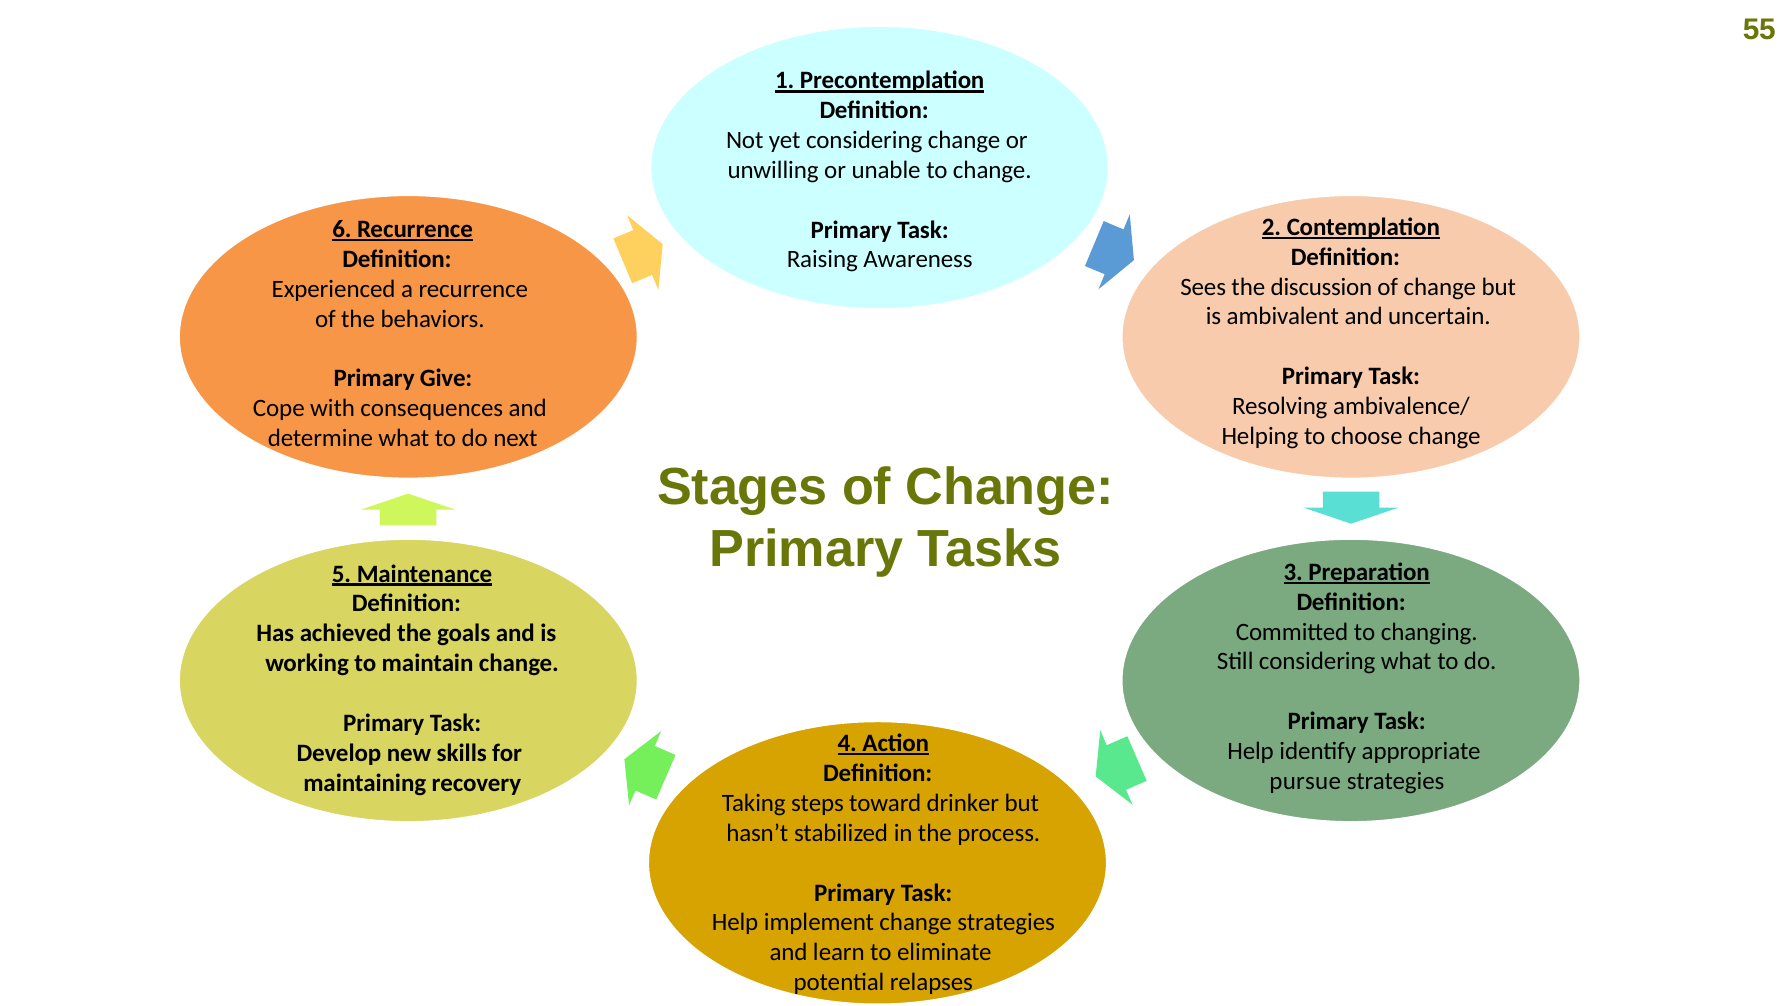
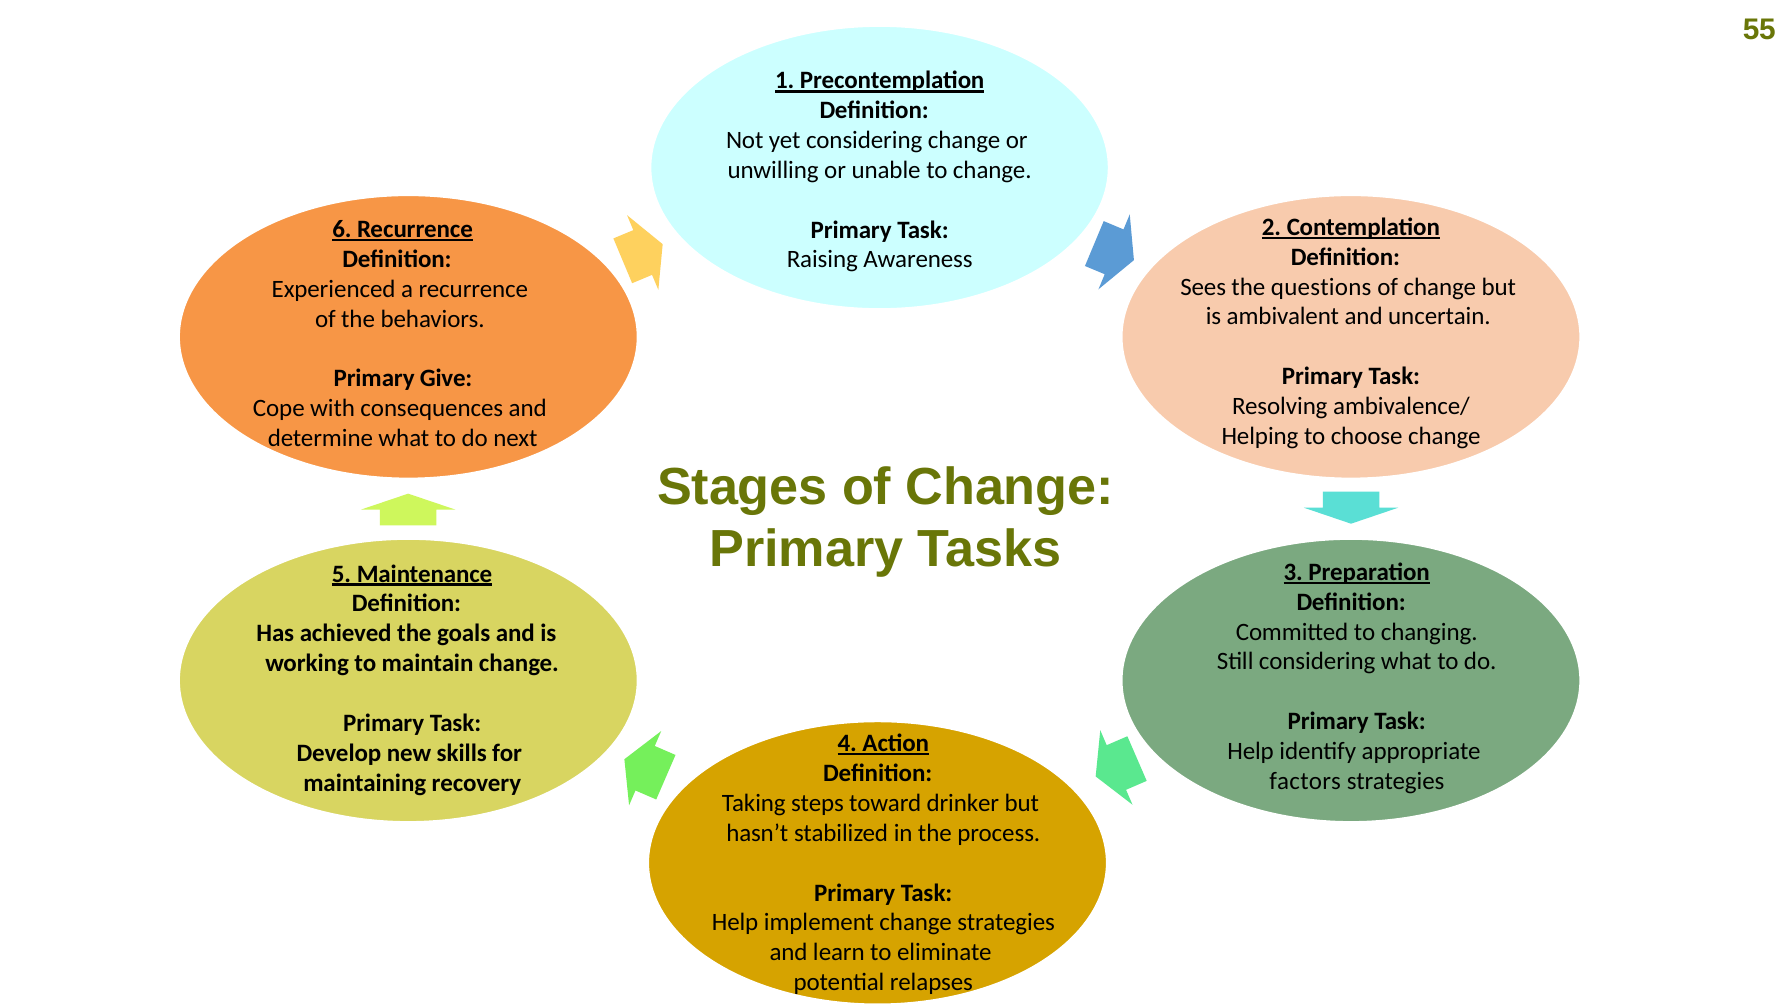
discussion: discussion -> questions (1321, 287)
pursue: pursue -> factors (1305, 781)
